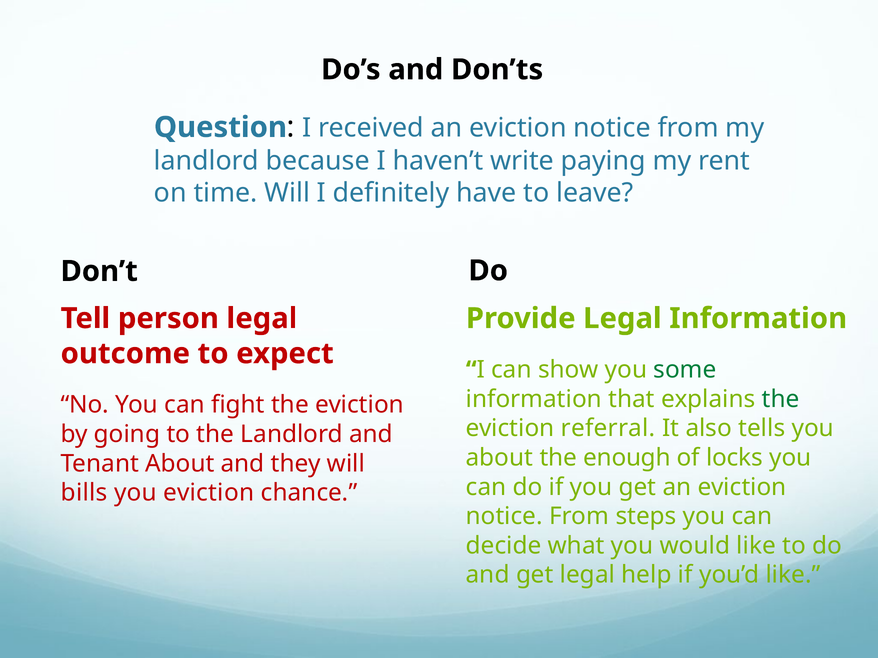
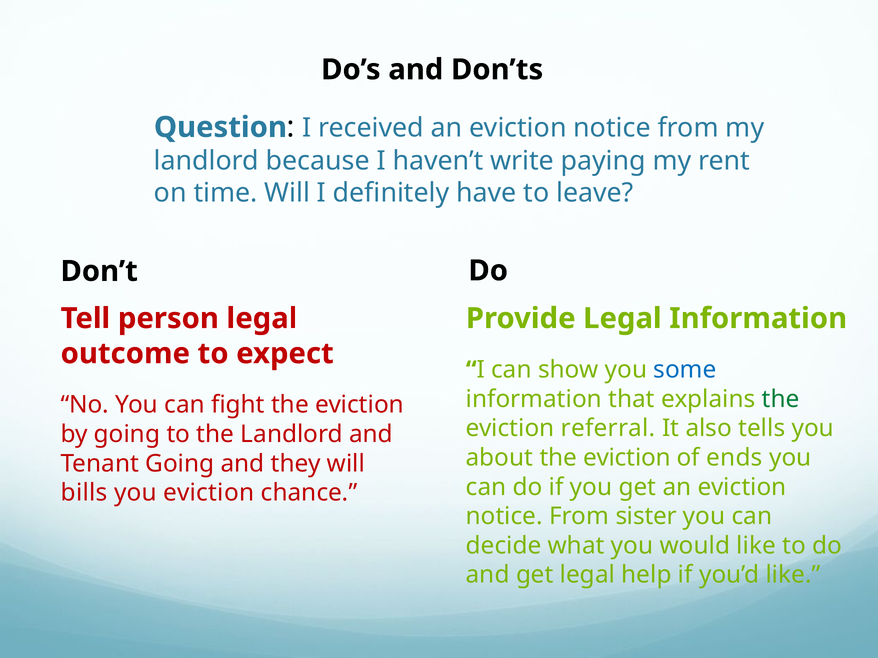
some colour: green -> blue (685, 370)
about the enough: enough -> eviction (627, 458)
locks: locks -> ends (734, 458)
Tenant About: About -> Going (180, 464)
steps: steps -> sister (646, 517)
